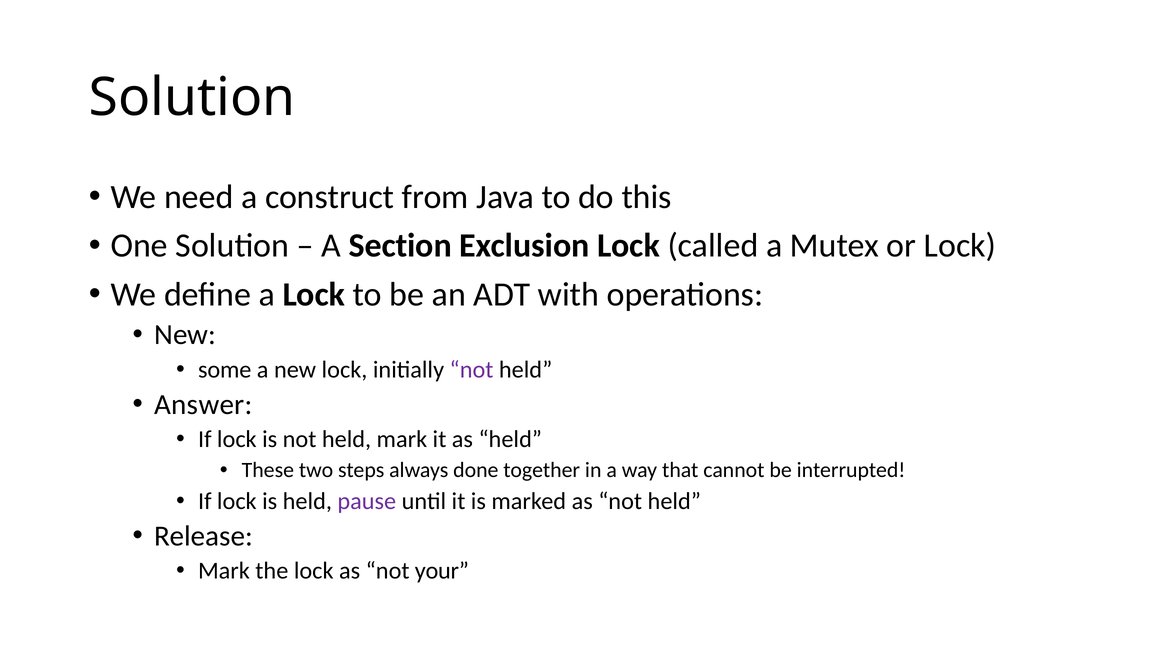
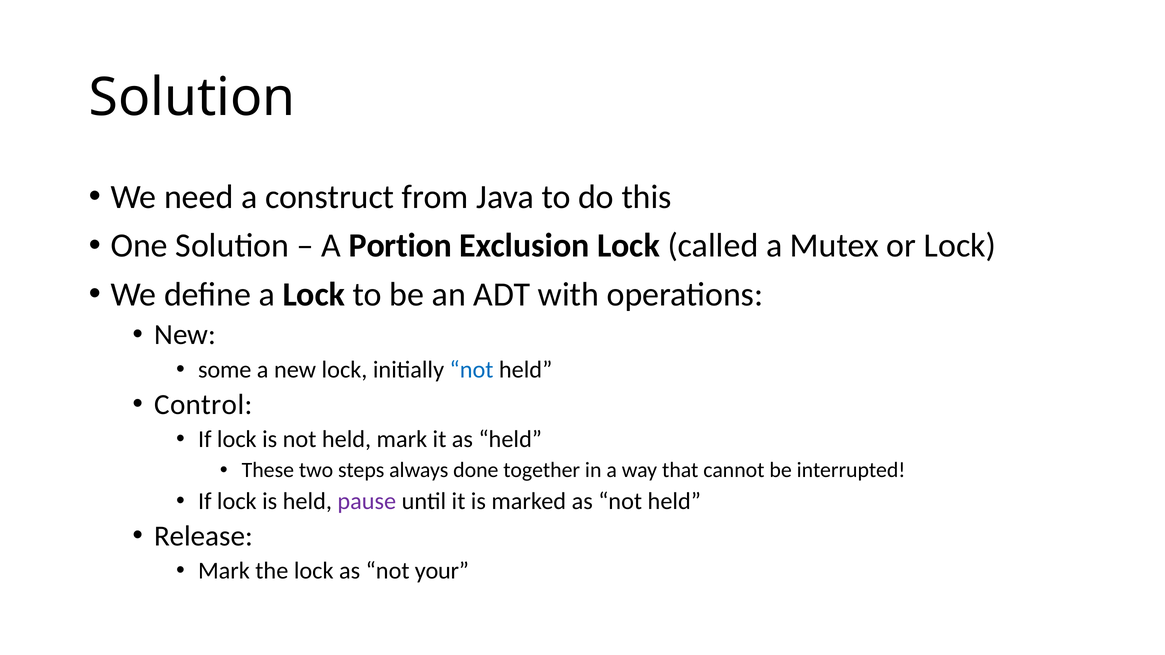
Section: Section -> Portion (400, 246)
not colour: purple -> blue (472, 370)
Answer: Answer -> Control (203, 405)
